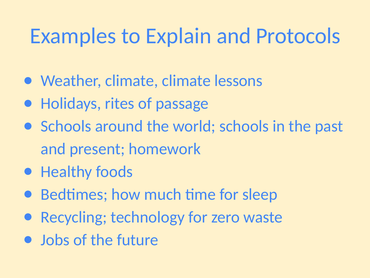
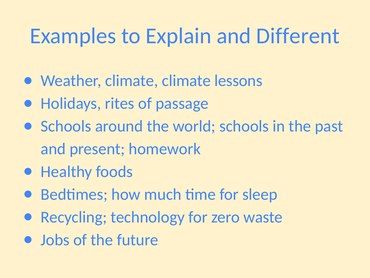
Protocols: Protocols -> Different (298, 36)
